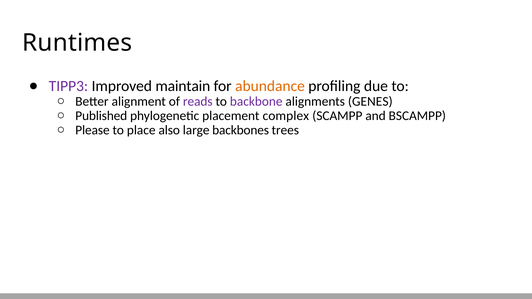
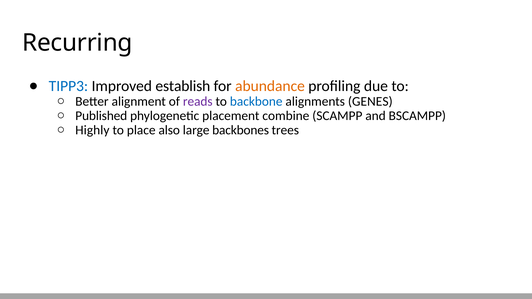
Runtimes: Runtimes -> Recurring (77, 43)
TIPP3 colour: purple -> blue (68, 86)
maintain: maintain -> establish (183, 86)
backbone colour: purple -> blue (256, 102)
complex: complex -> combine (286, 116)
Please: Please -> Highly (92, 130)
